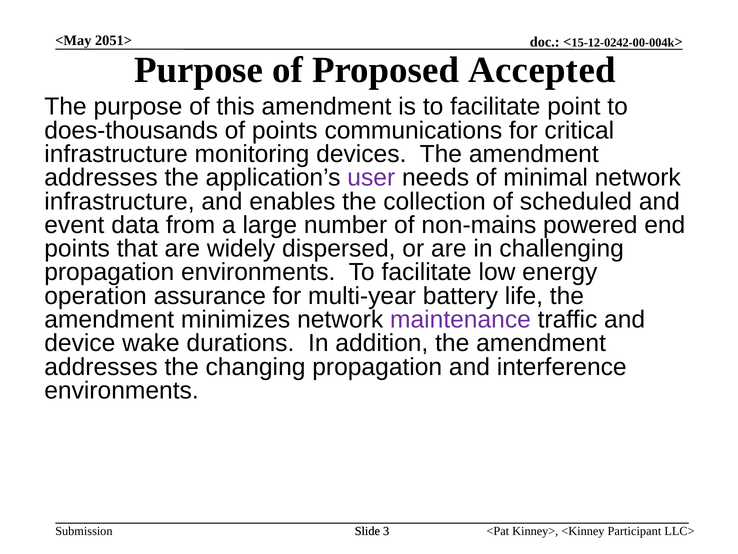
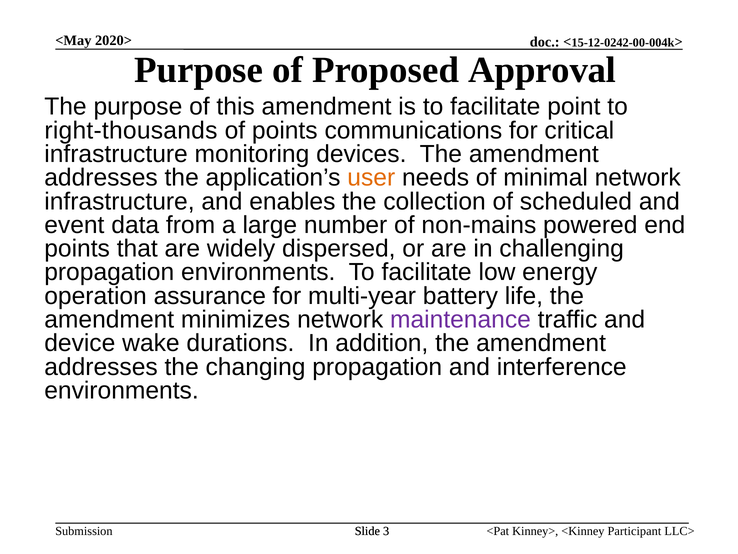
2051>: 2051> -> 2020> (114, 41)
Accepted: Accepted -> Approval (542, 70)
does-thousands: does-thousands -> right-thousands (131, 130)
user colour: purple -> orange (371, 178)
